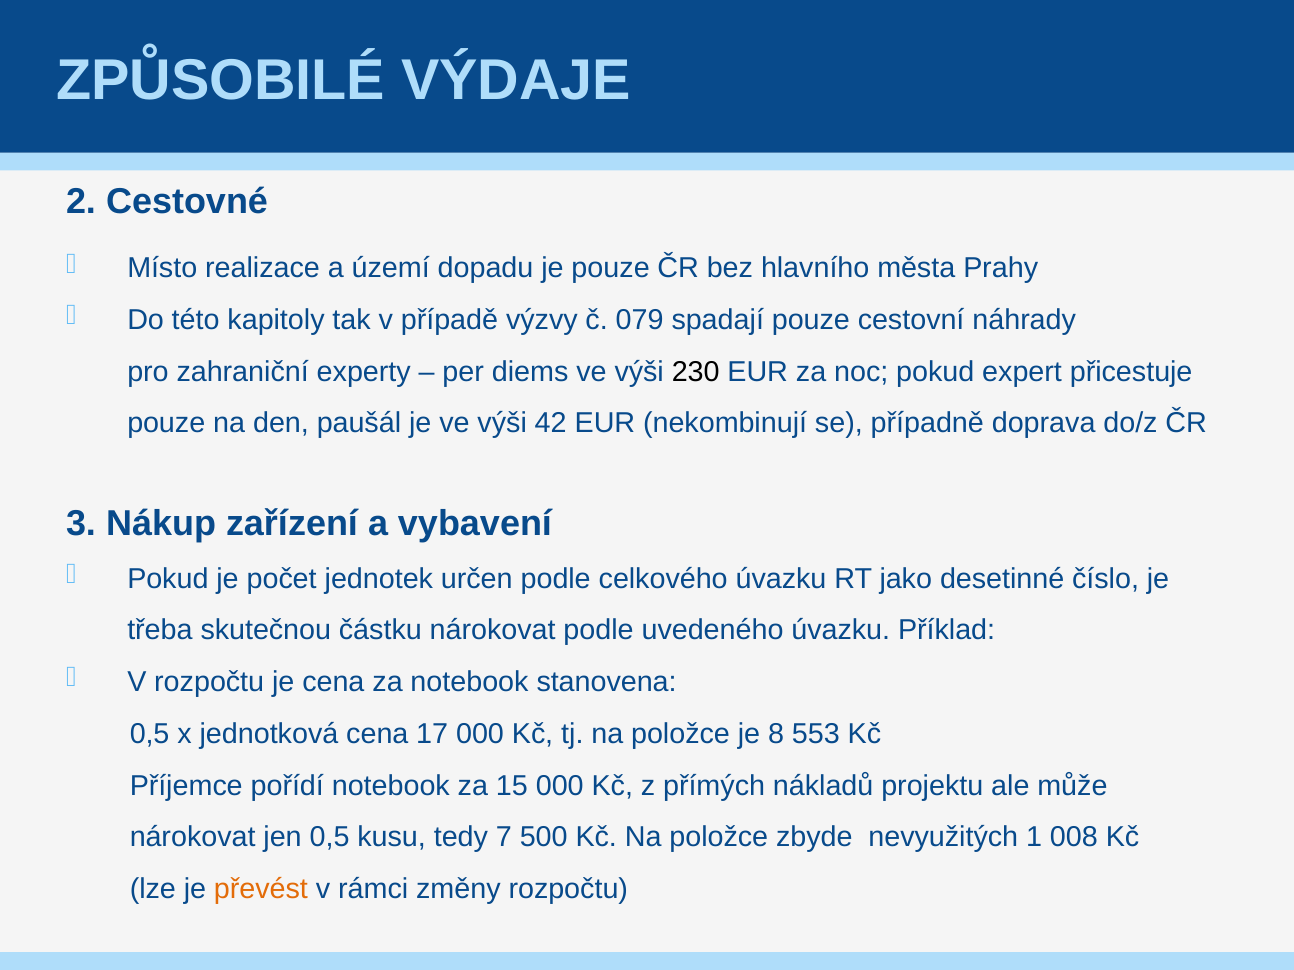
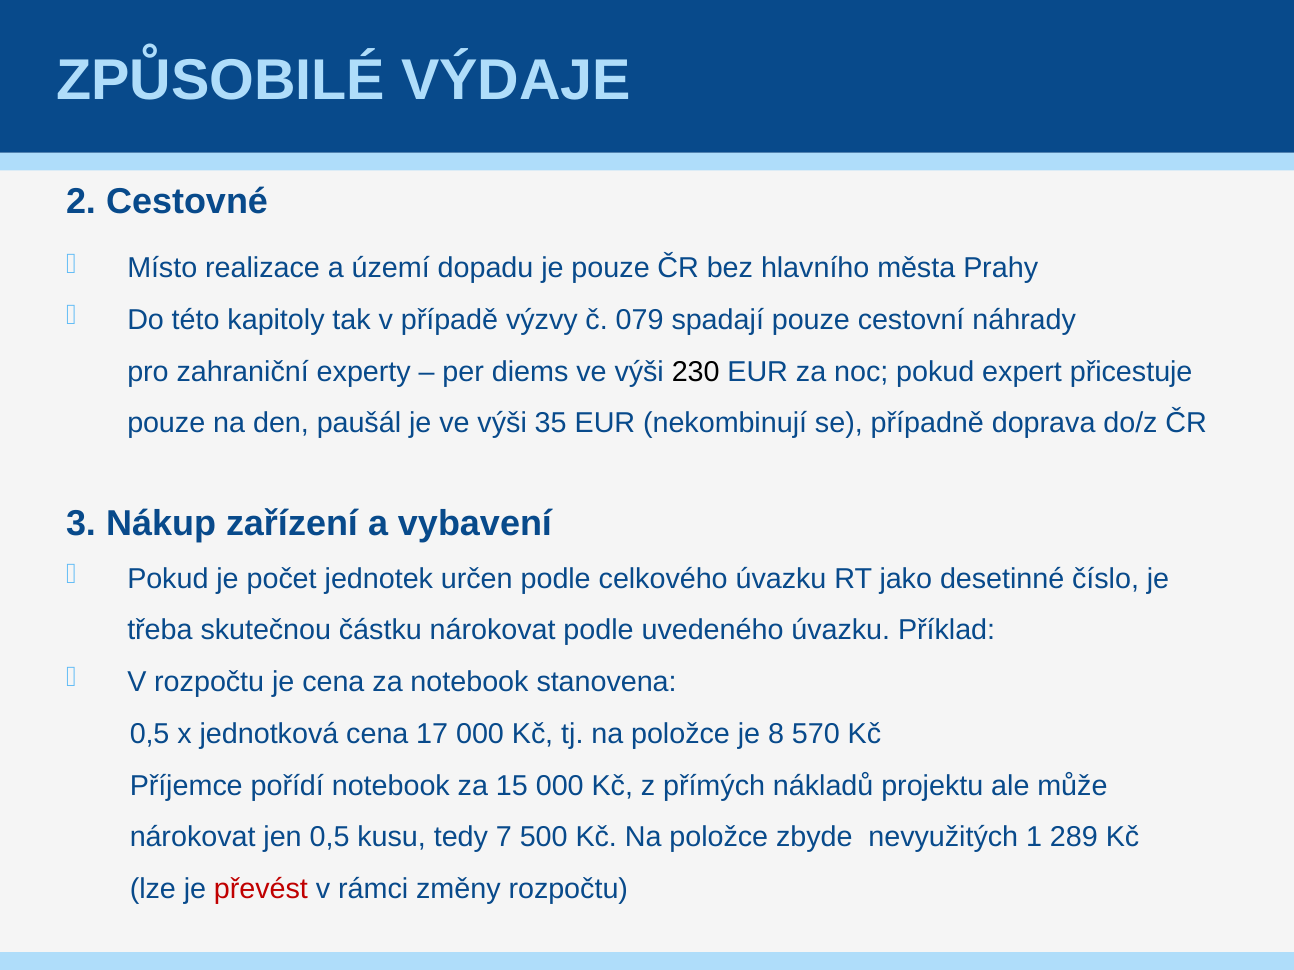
42: 42 -> 35 (551, 424)
553: 553 -> 570 (816, 734)
008: 008 -> 289 (1074, 838)
převést colour: orange -> red (261, 890)
